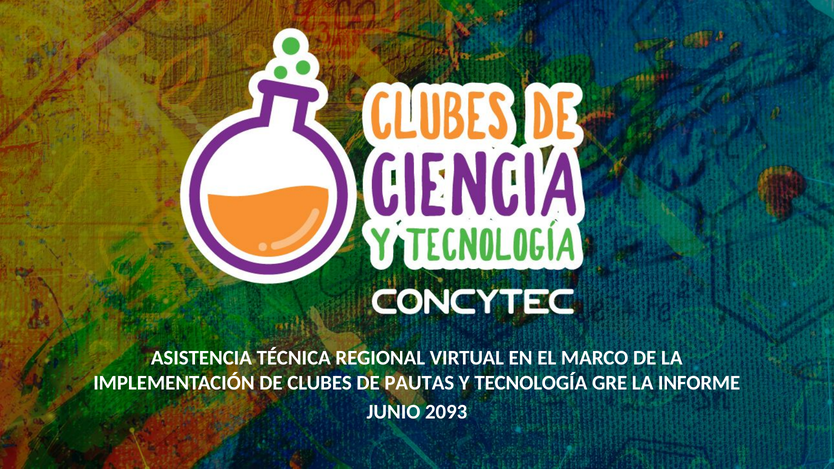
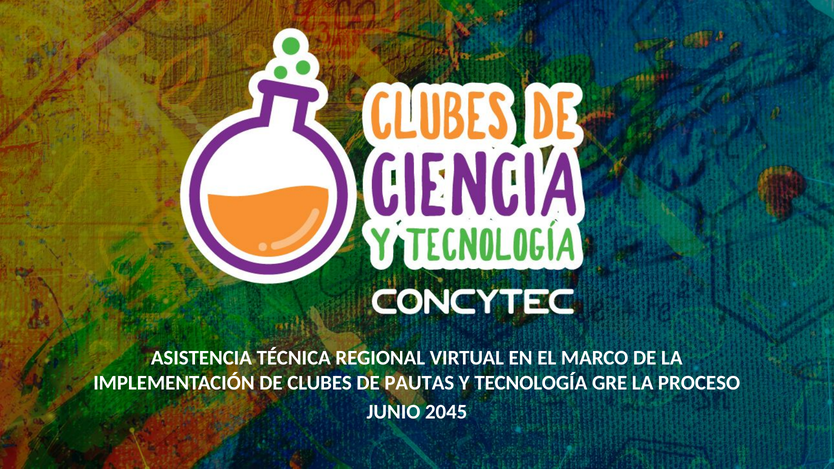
INFORME: INFORME -> PROCESO (699, 383)
2093: 2093 -> 2045 (446, 412)
